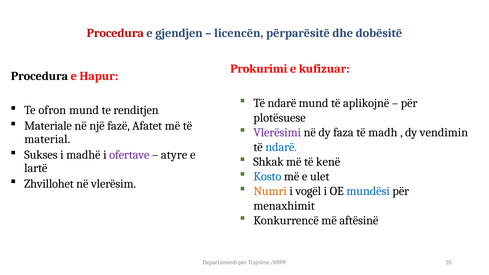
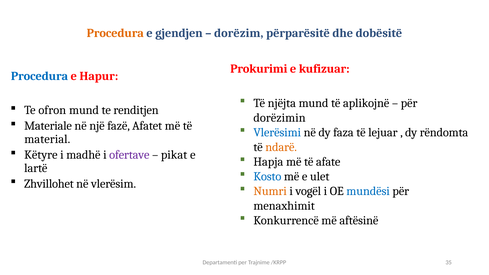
Procedura colour: red -> orange (115, 33)
licencën: licencën -> dorëzim (239, 33)
Procedura colour: black -> blue (40, 76)
ndarë: ndarë -> njëjta (282, 103)
plotësuese: plotësuese -> dorëzimin (280, 118)
Vlerësimi colour: purple -> blue (277, 132)
madh: madh -> lejuar (383, 132)
vendimin: vendimin -> rëndomta (444, 132)
ndarë colour: blue -> orange (281, 147)
Sukses: Sukses -> Këtyre (41, 155)
atyre: atyre -> pikat (174, 155)
Shkak: Shkak -> Hapja (268, 162)
kenë: kenë -> afate (328, 162)
